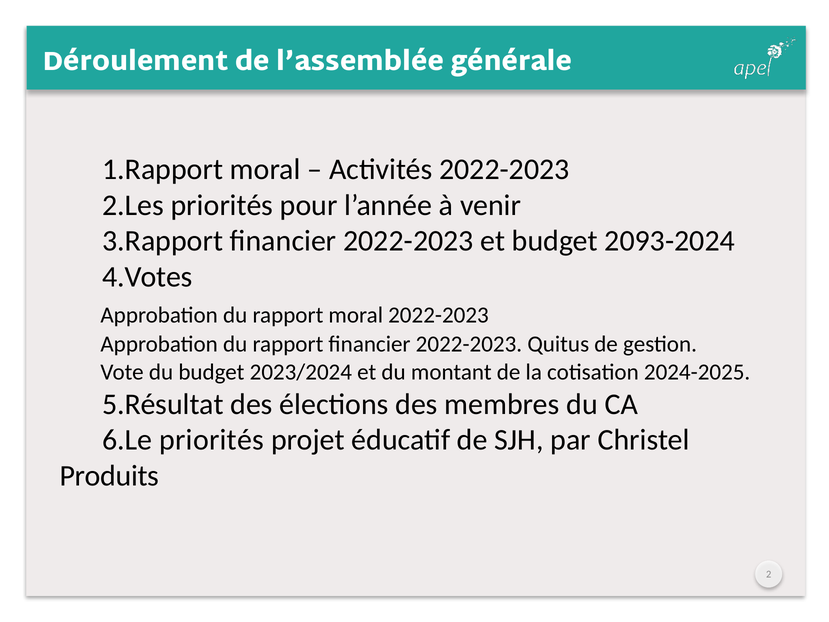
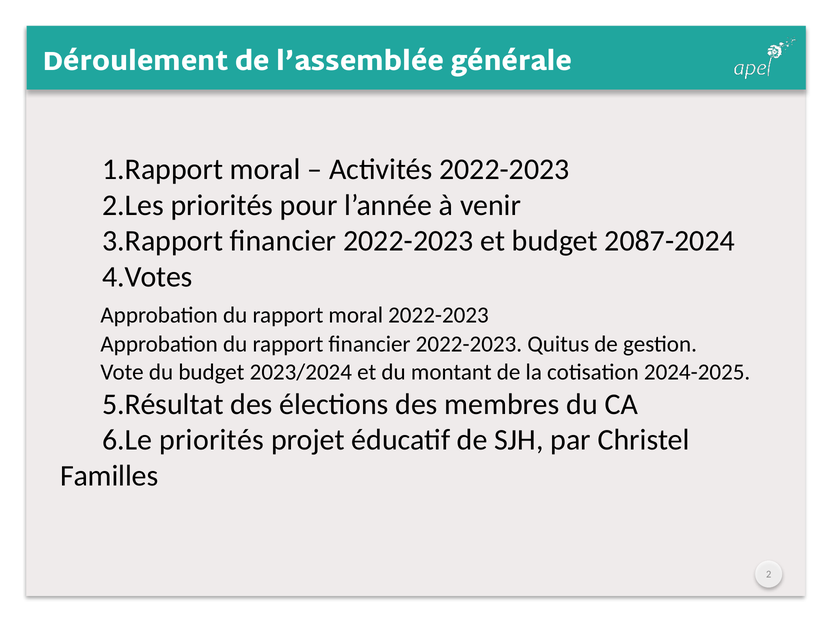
2093-2024: 2093-2024 -> 2087-2024 (670, 241)
Produits: Produits -> Familles (109, 476)
